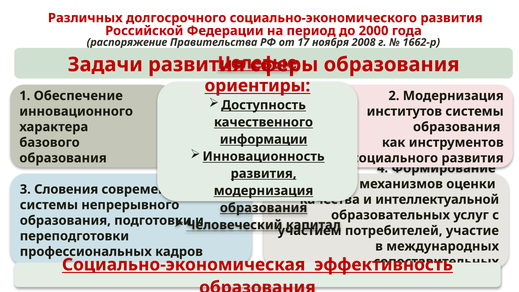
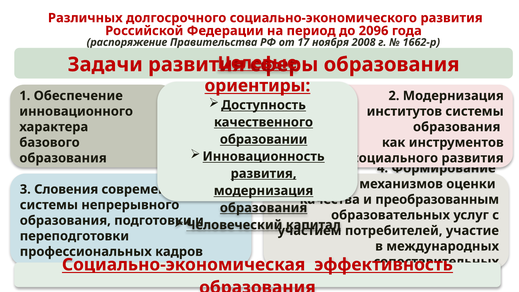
2000: 2000 -> 2096 (374, 31)
информации: информации -> образовании (264, 139)
интеллектуальной: интеллектуальной -> преобразованным (437, 199)
